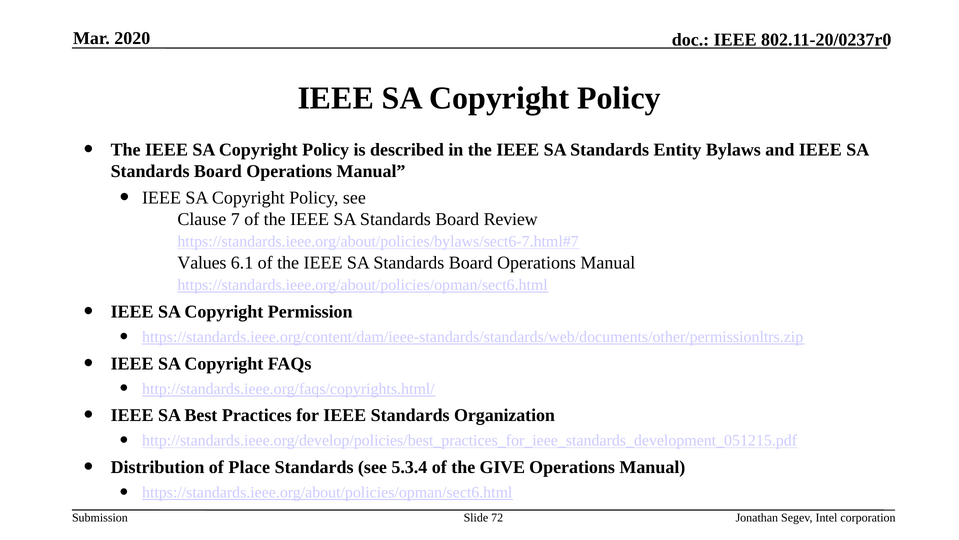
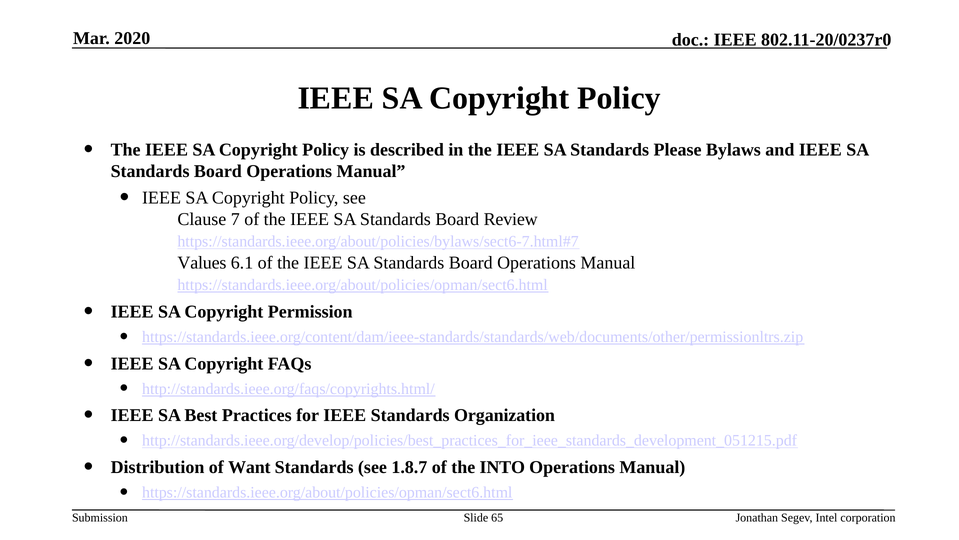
Entity: Entity -> Please (678, 149)
Place: Place -> Want (249, 467)
5.3.4: 5.3.4 -> 1.8.7 (409, 467)
GIVE: GIVE -> INTO (502, 467)
72: 72 -> 65 (497, 517)
